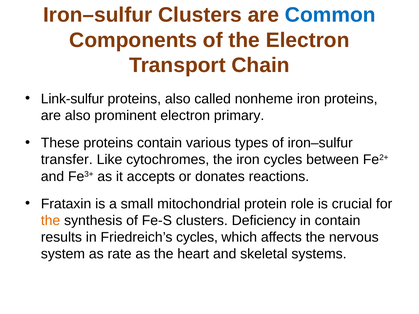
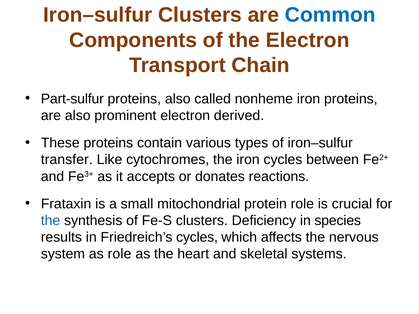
Link-sulfur: Link-sulfur -> Part-sulfur (72, 99)
primary: primary -> derived (239, 116)
the colour: orange -> blue (51, 221)
in contain: contain -> species (338, 221)
as rate: rate -> role (120, 254)
